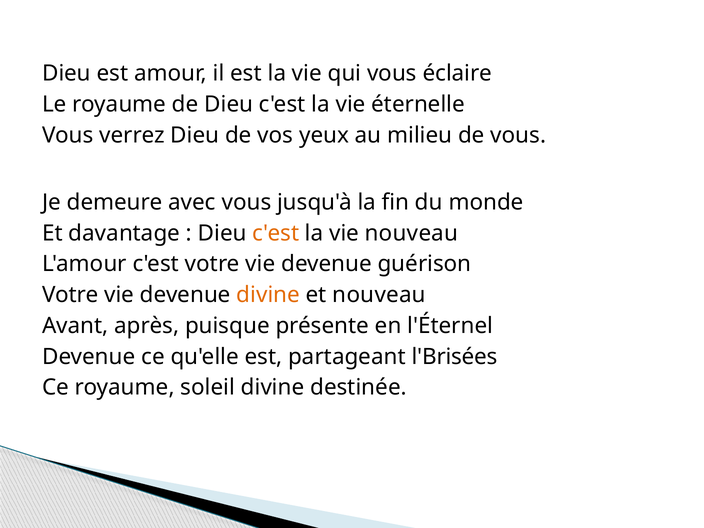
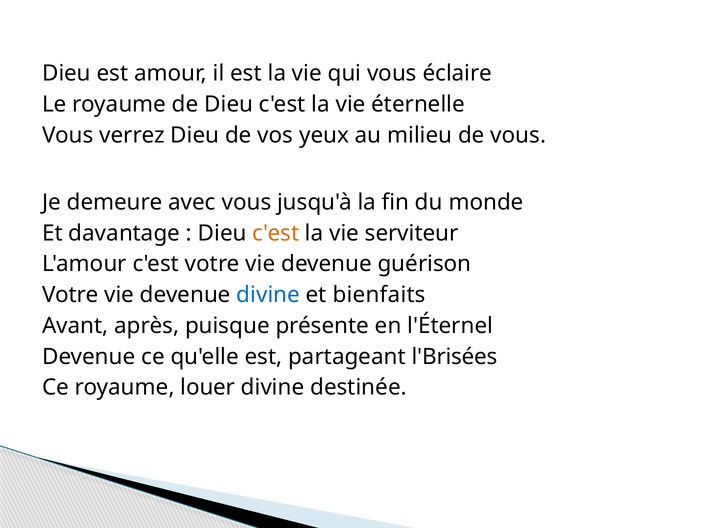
vie nouveau: nouveau -> serviteur (412, 233)
divine colour: orange -> blue (268, 295)
et nouveau: nouveau -> bienfaits (379, 295)
soleil: soleil -> louer (208, 387)
